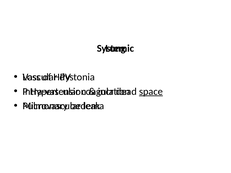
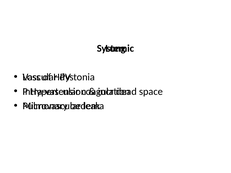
space underline: present -> none (151, 92)
